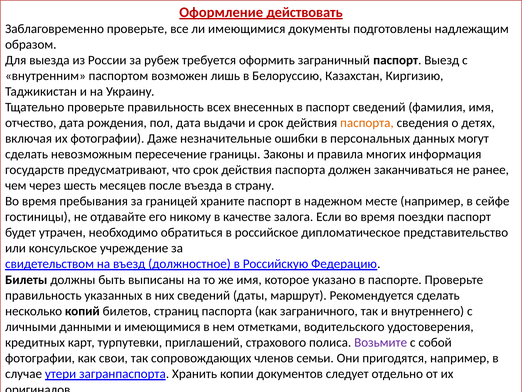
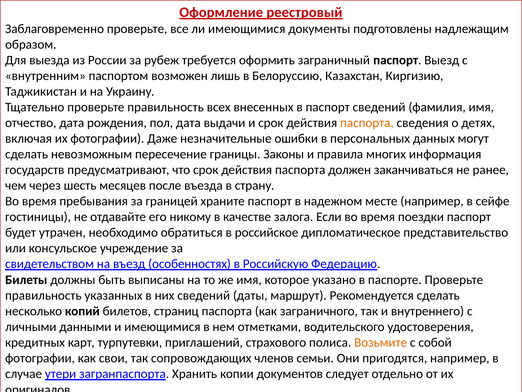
действовать: действовать -> реестровый (304, 12)
должностное: должностное -> особенностях (190, 264)
Возьмите colour: purple -> orange (381, 342)
